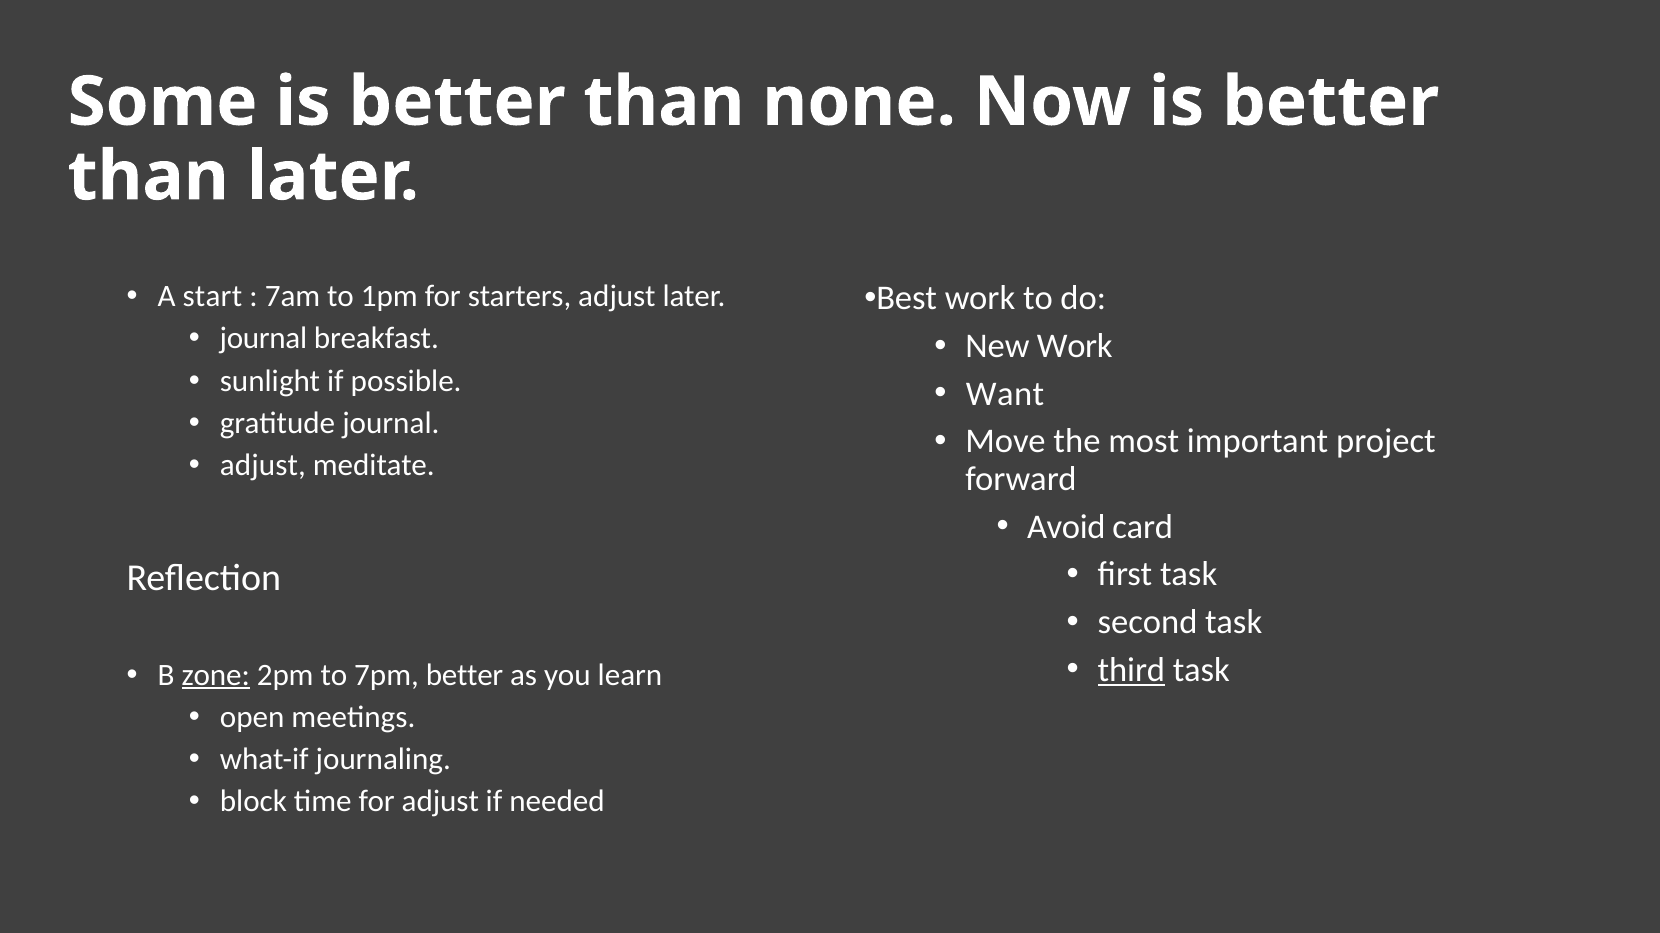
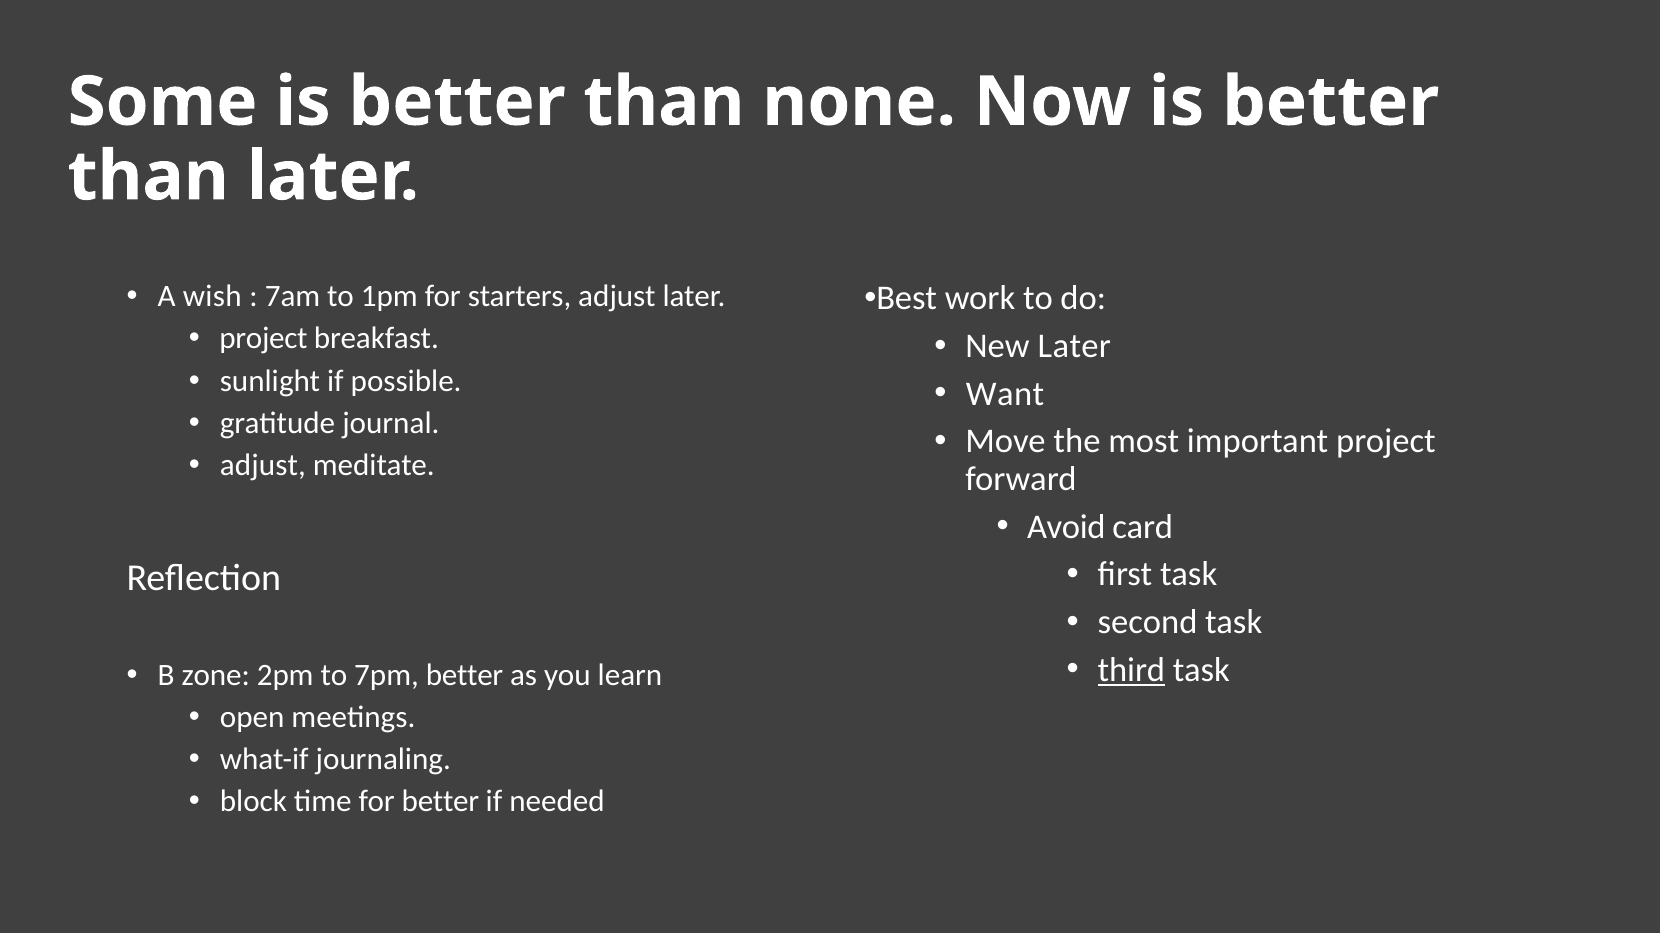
start: start -> wish (212, 297)
journal: journal -> project (263, 339)
New Work: Work -> Later (1074, 346)
zone underline: present -> none (216, 676)
for adjust: adjust -> better (440, 802)
